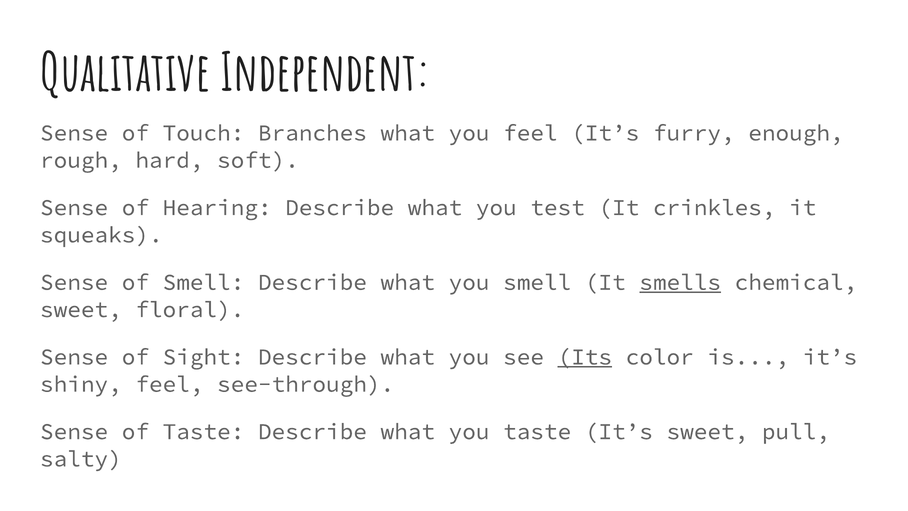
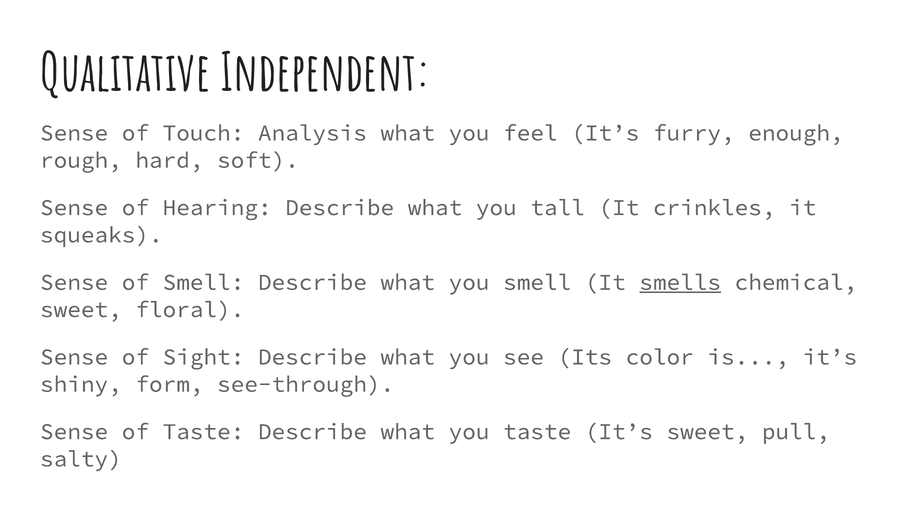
Branches: Branches -> Analysis (312, 133)
test: test -> tall (558, 208)
Its underline: present -> none (585, 357)
shiny feel: feel -> form (169, 384)
